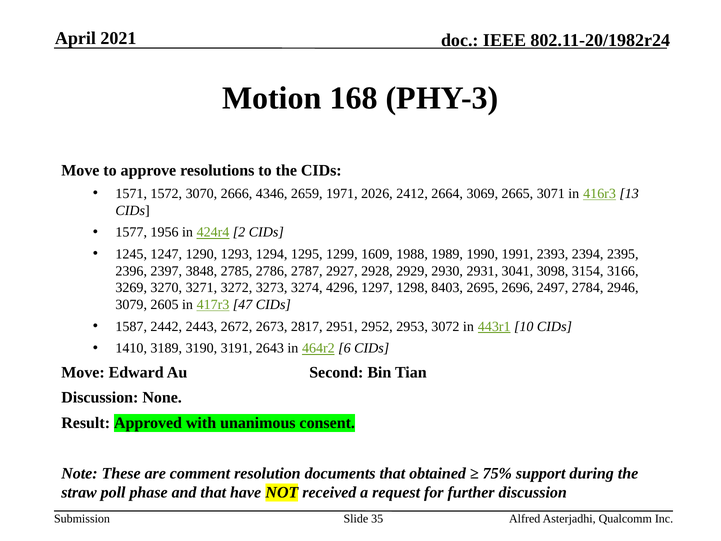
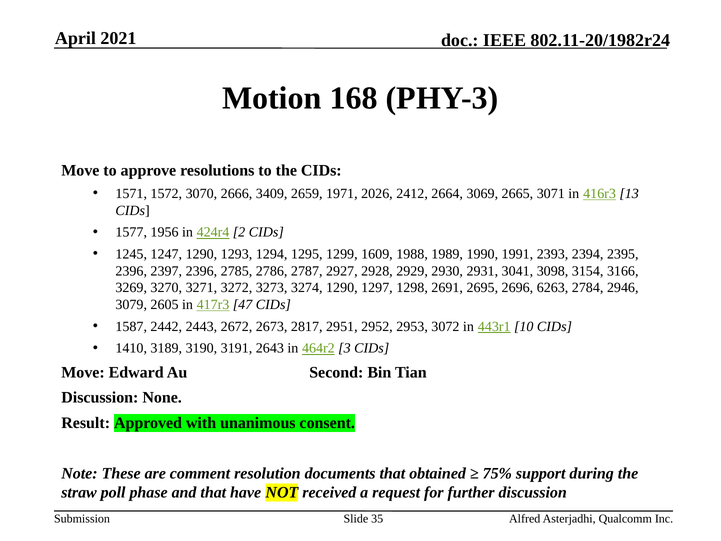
4346: 4346 -> 3409 (272, 193)
2397 3848: 3848 -> 2396 (201, 271)
3274 4296: 4296 -> 1290 (342, 288)
8403: 8403 -> 2691 (447, 288)
2497: 2497 -> 6263 (553, 288)
6: 6 -> 3 (344, 348)
